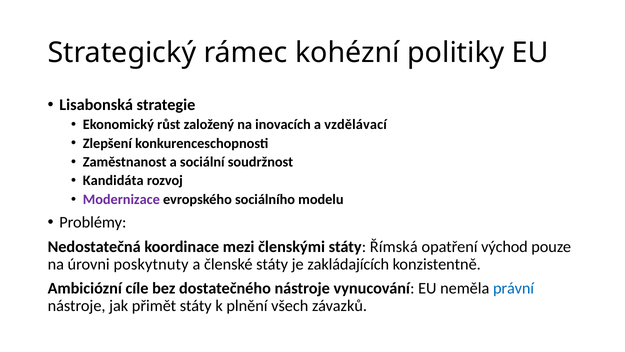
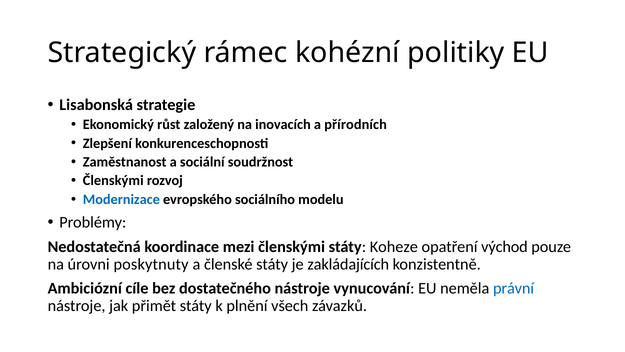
vzdělávací: vzdělávací -> přírodních (356, 124)
Kandidáta: Kandidáta -> Členskými (113, 181)
Modernizace colour: purple -> blue (121, 199)
Římská: Římská -> Koheze (394, 246)
